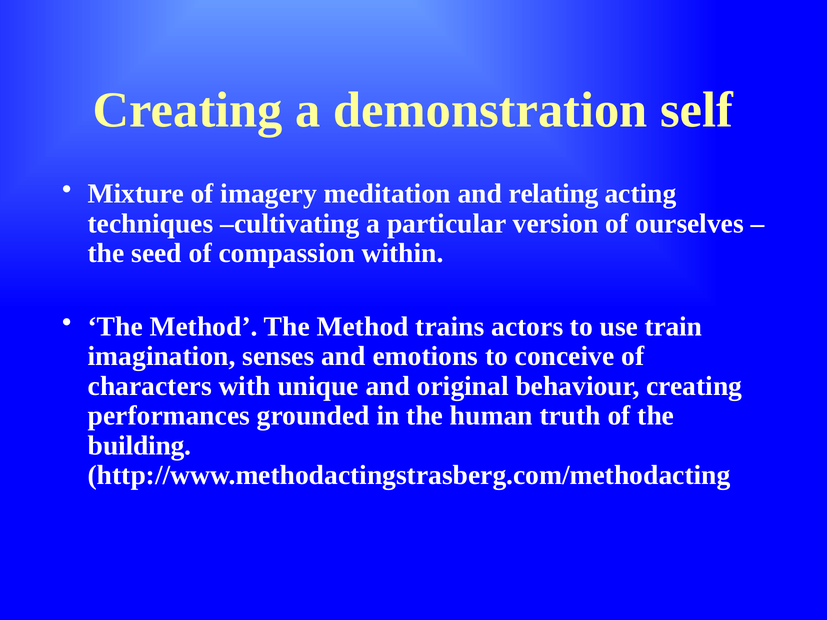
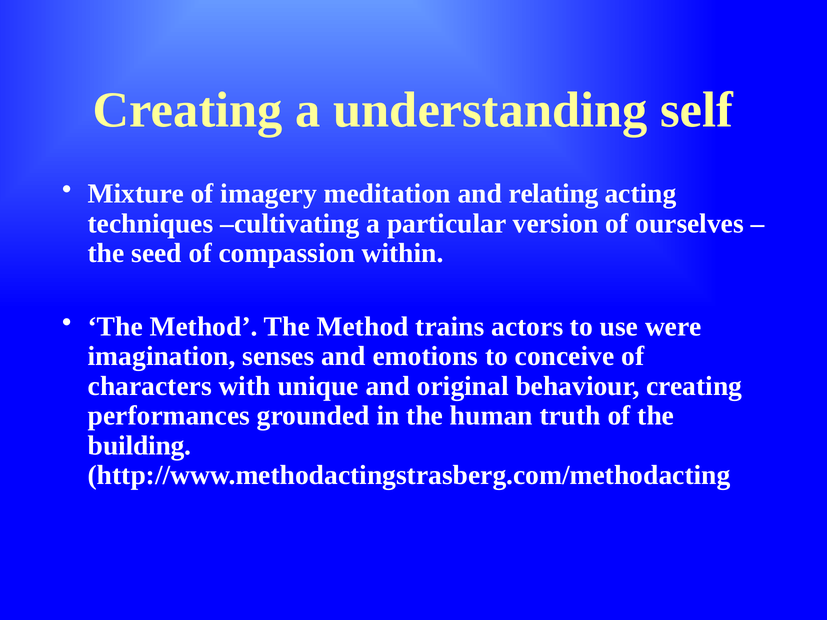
demonstration: demonstration -> understanding (490, 110)
train: train -> were (673, 327)
